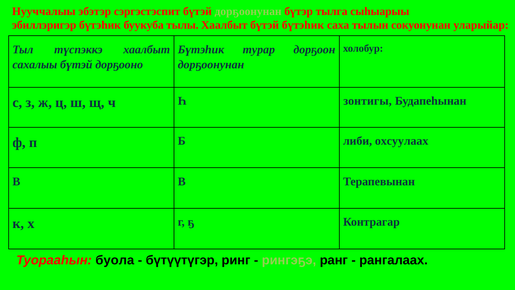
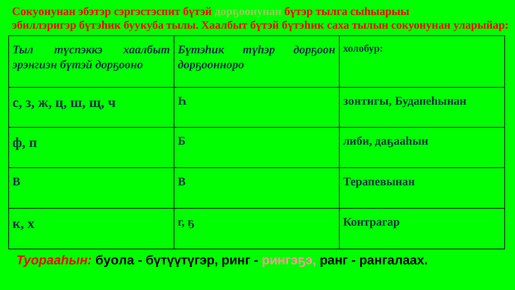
Нууччалыы: Нууччалыы -> Сокуонунан (44, 11)
турар: турар -> түһэр (259, 49)
сахалыы: сахалыы -> эрэнгиэн (35, 64)
дорҕоонунан: дорҕоонунан -> дорҕоонноро (211, 64)
охсуулаах: охсуулаах -> даҕааһын (402, 141)
рингэҕэ colour: light green -> pink (289, 260)
